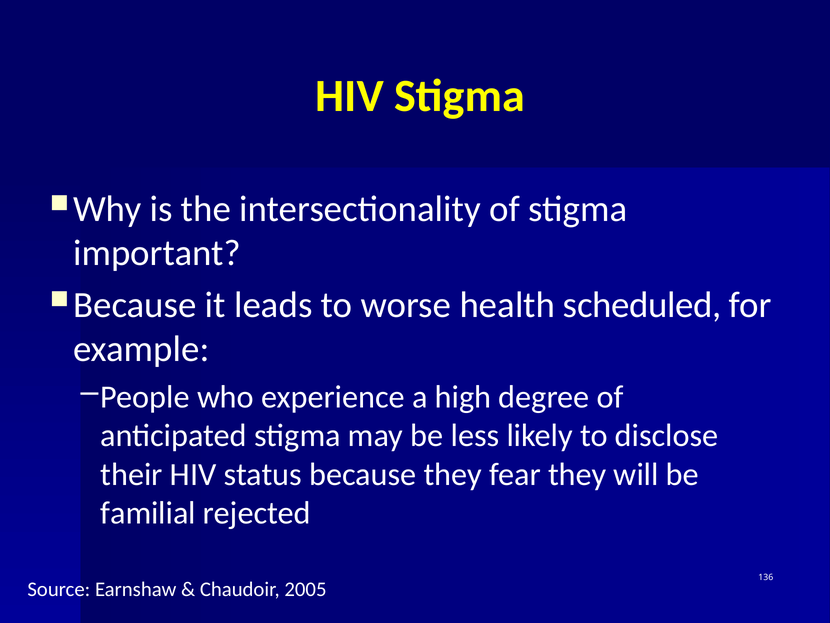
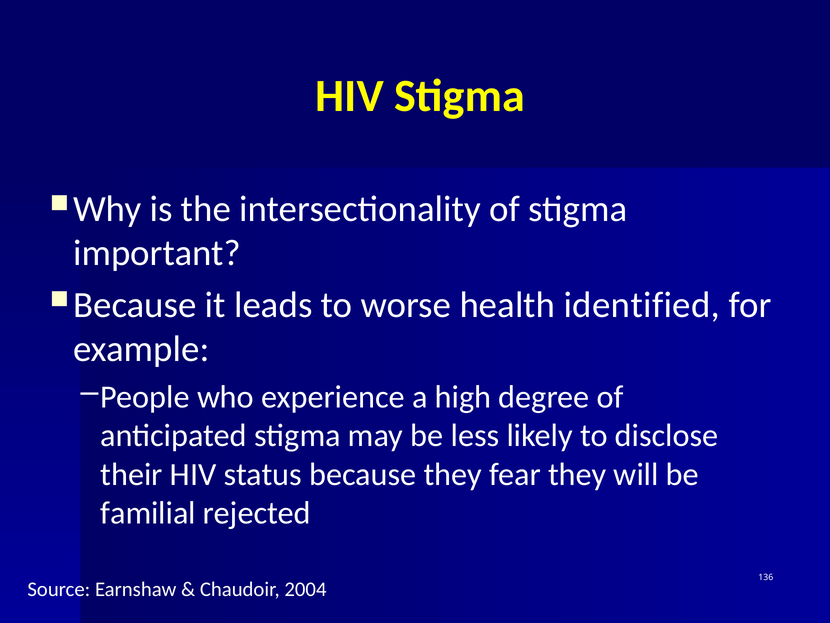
scheduled: scheduled -> identified (642, 305)
2005: 2005 -> 2004 (305, 589)
